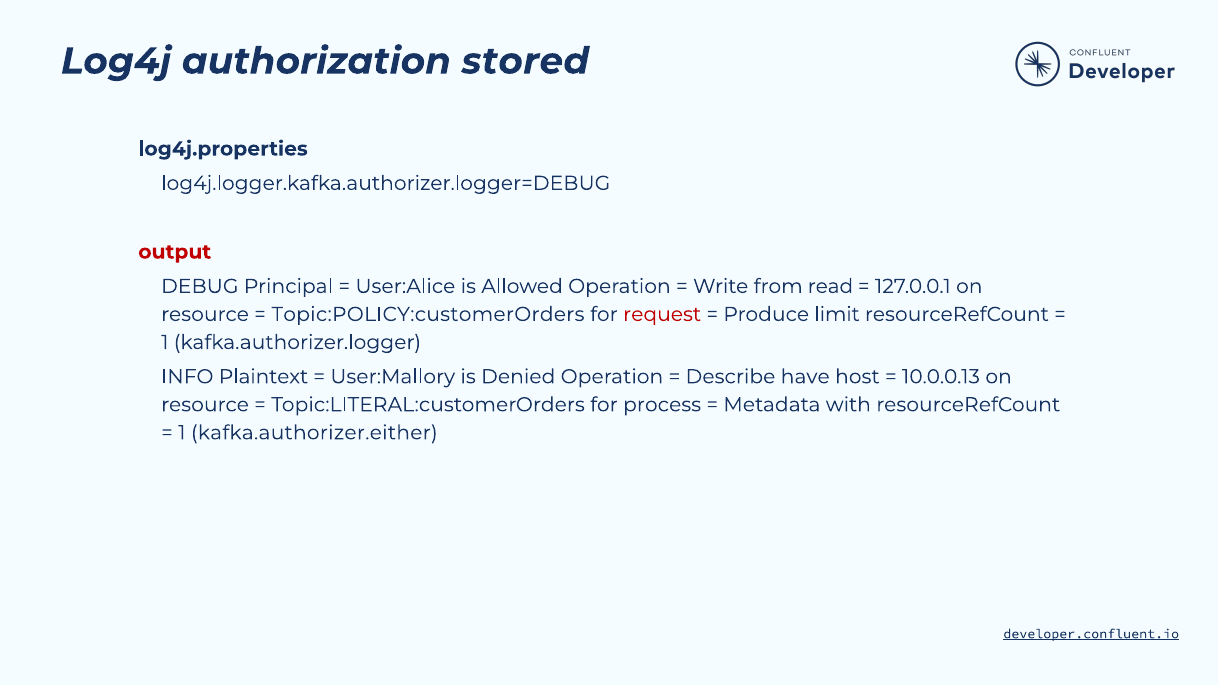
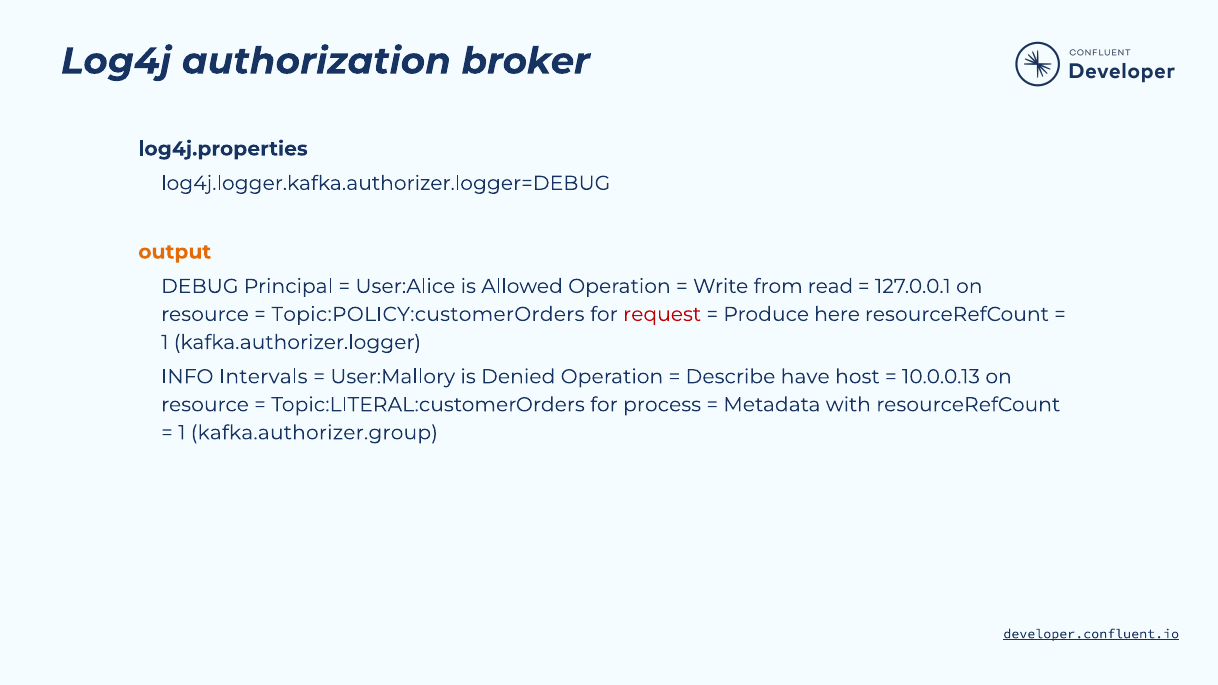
stored: stored -> broker (526, 61)
output colour: red -> orange (175, 252)
limit: limit -> here (837, 314)
Plaintext: Plaintext -> Intervals (263, 377)
kafka.authorizer.either: kafka.authorizer.either -> kafka.authorizer.group (314, 433)
